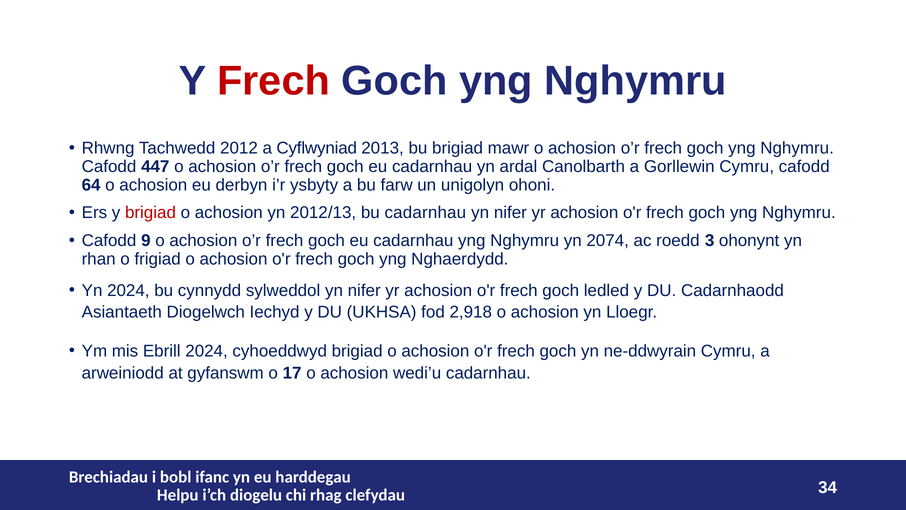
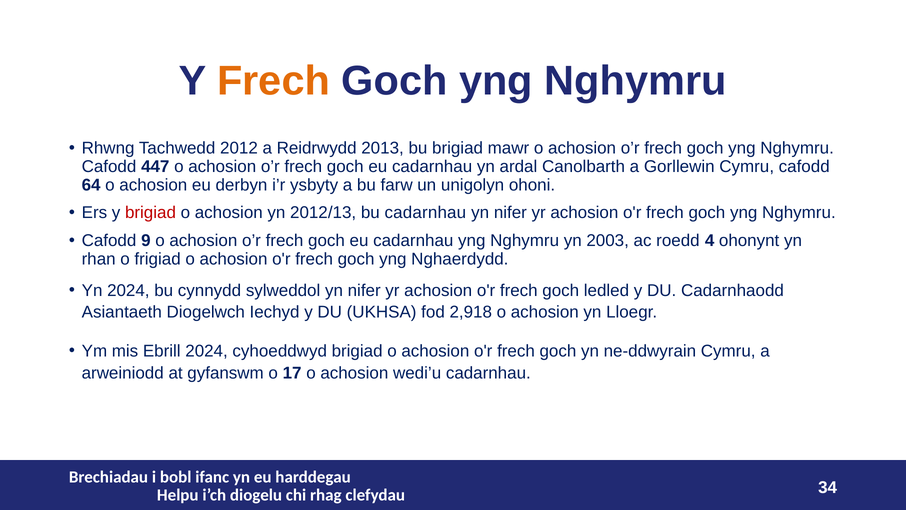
Frech colour: red -> orange (274, 81)
Cyflwyniad: Cyflwyniad -> Reidrwydd (317, 148)
2074: 2074 -> 2003 (608, 240)
3: 3 -> 4 (710, 240)
